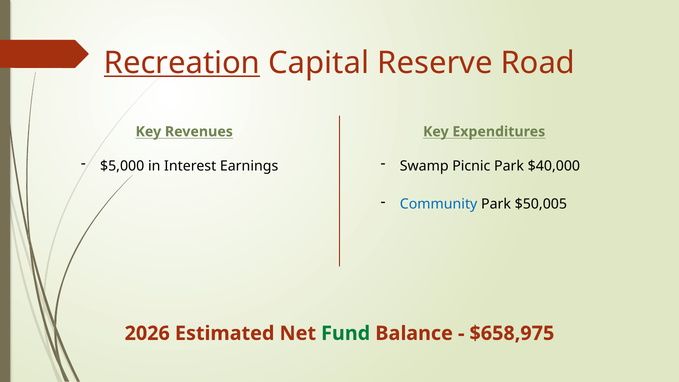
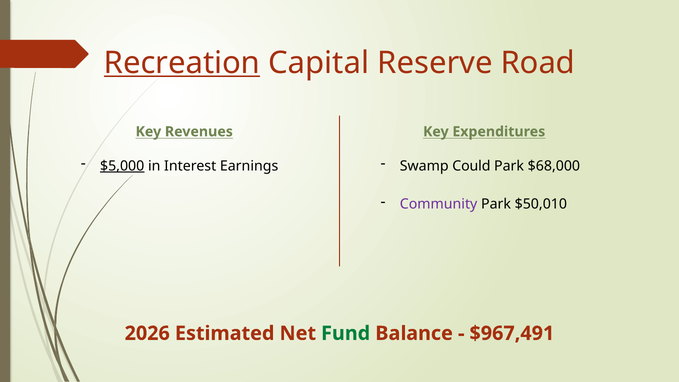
$5,000 underline: none -> present (122, 166)
Picnic: Picnic -> Could (471, 166)
$40,000: $40,000 -> $68,000 (554, 166)
Community colour: blue -> purple (439, 204)
$50,005: $50,005 -> $50,010 (541, 204)
$658,975: $658,975 -> $967,491 (512, 333)
